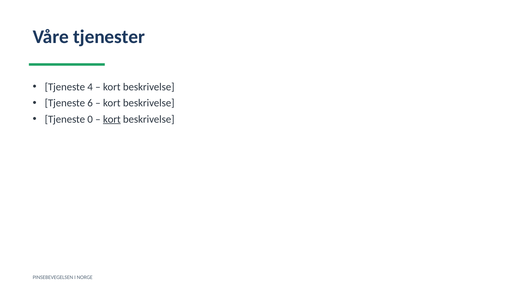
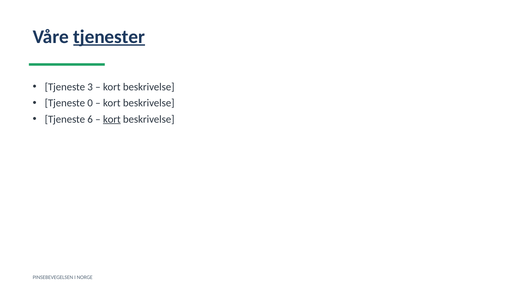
tjenester underline: none -> present (109, 37)
4: 4 -> 3 (90, 87)
6: 6 -> 0 (90, 103)
0: 0 -> 6 (90, 119)
